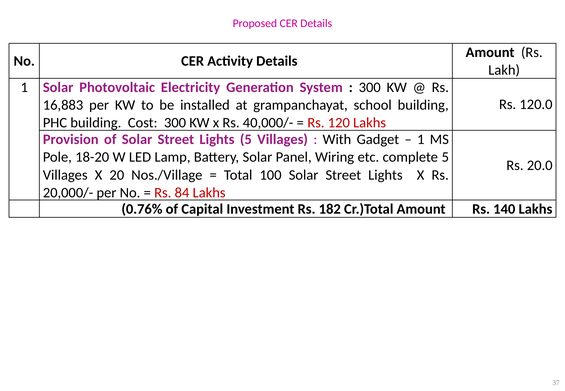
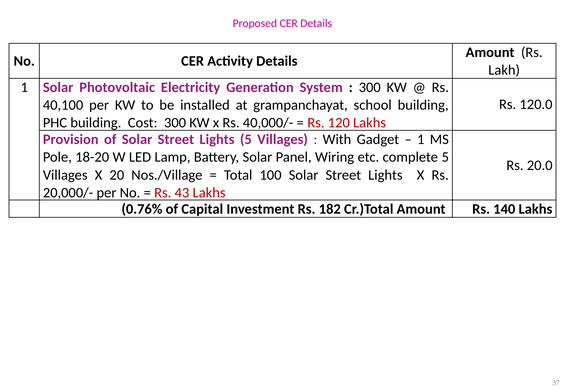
16,883: 16,883 -> 40,100 (63, 105)
84: 84 -> 43 (182, 193)
